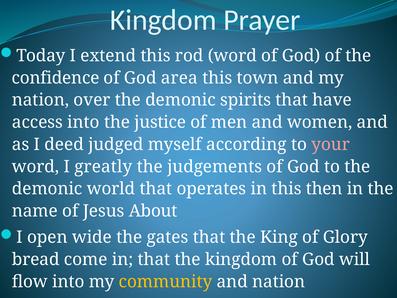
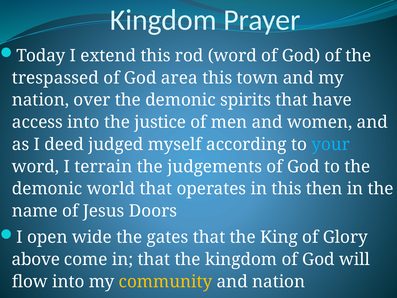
confidence: confidence -> trespassed (55, 78)
your colour: pink -> light blue (331, 144)
greatly: greatly -> terrain (103, 166)
About: About -> Doors (153, 211)
bread: bread -> above (36, 259)
